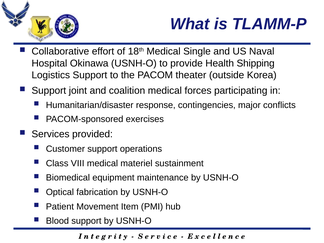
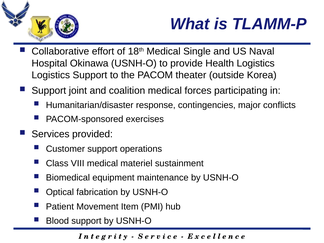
Health Shipping: Shipping -> Logistics (256, 63)
